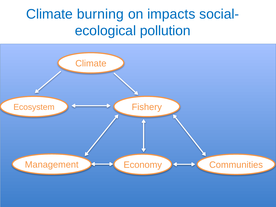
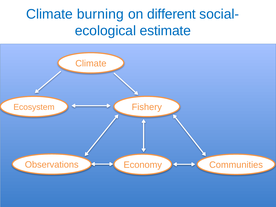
impacts: impacts -> different (171, 14)
pollution: pollution -> estimate (165, 31)
Management: Management -> Observations (52, 165)
